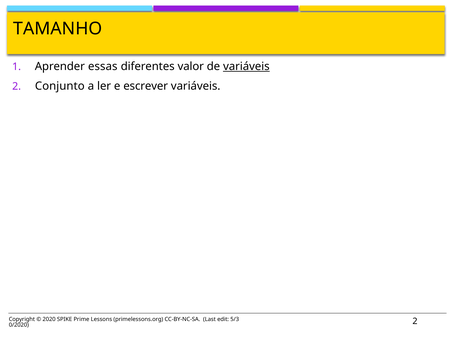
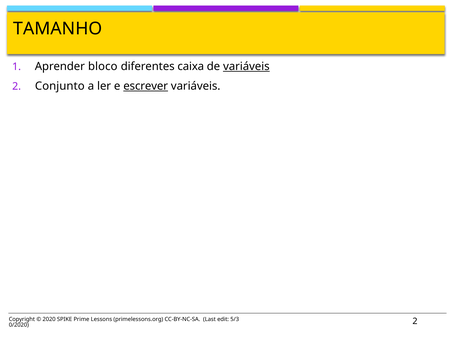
essas: essas -> bloco (103, 66)
valor: valor -> caixa (191, 66)
escrever underline: none -> present (146, 86)
